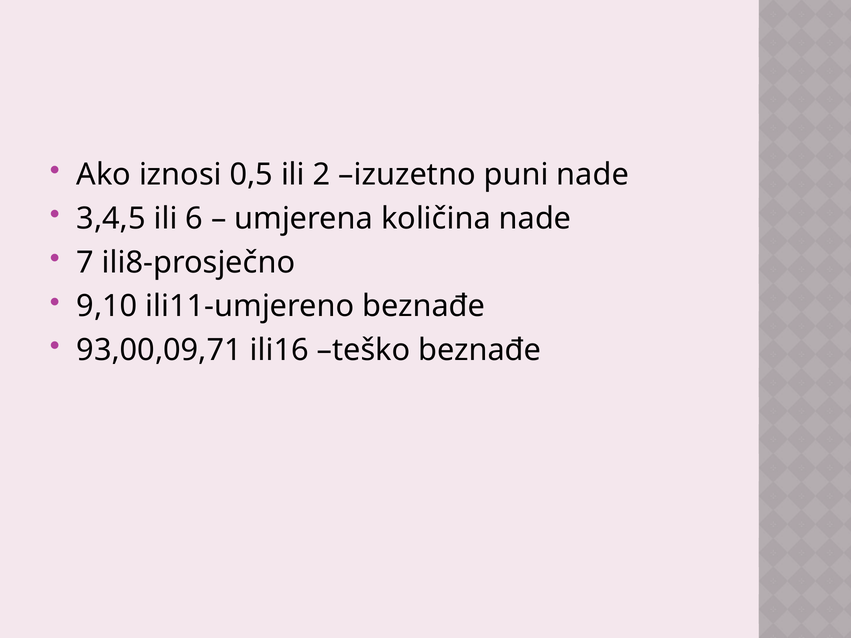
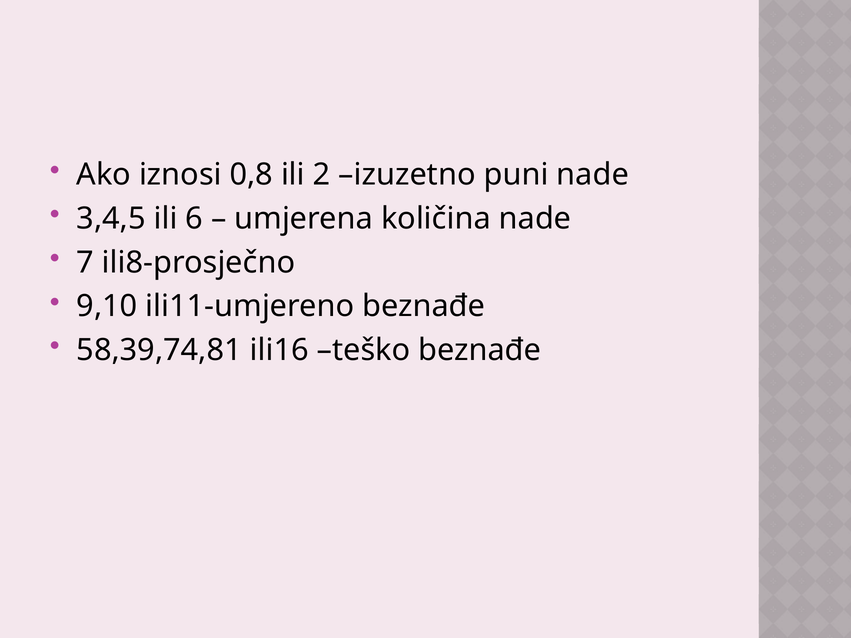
0,5: 0,5 -> 0,8 (251, 175)
93,00,09,71: 93,00,09,71 -> 58,39,74,81 (159, 350)
